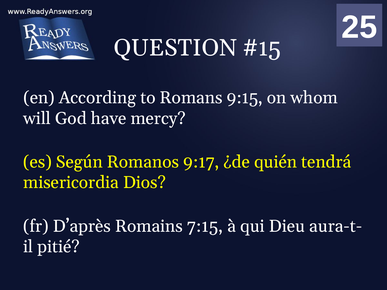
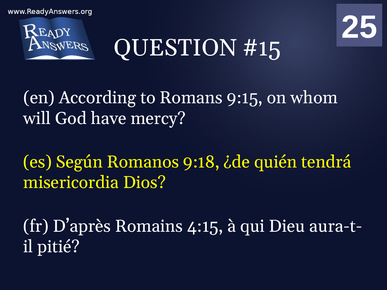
9:17: 9:17 -> 9:18 (201, 162)
7:15: 7:15 -> 4:15 (205, 226)
